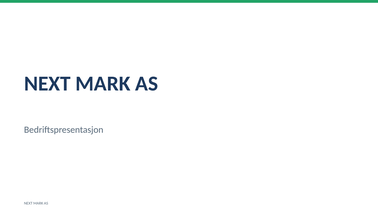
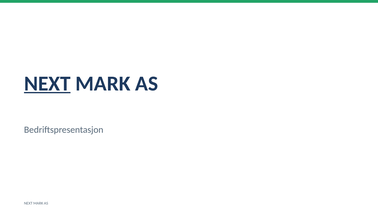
NEXT underline: none -> present (47, 84)
